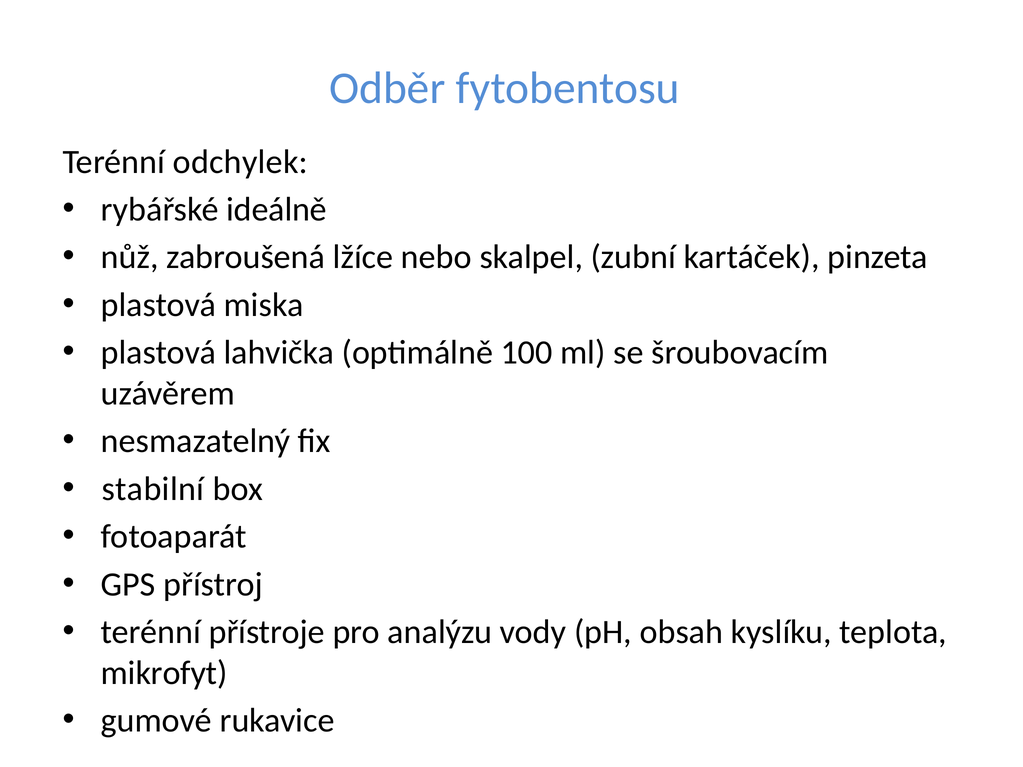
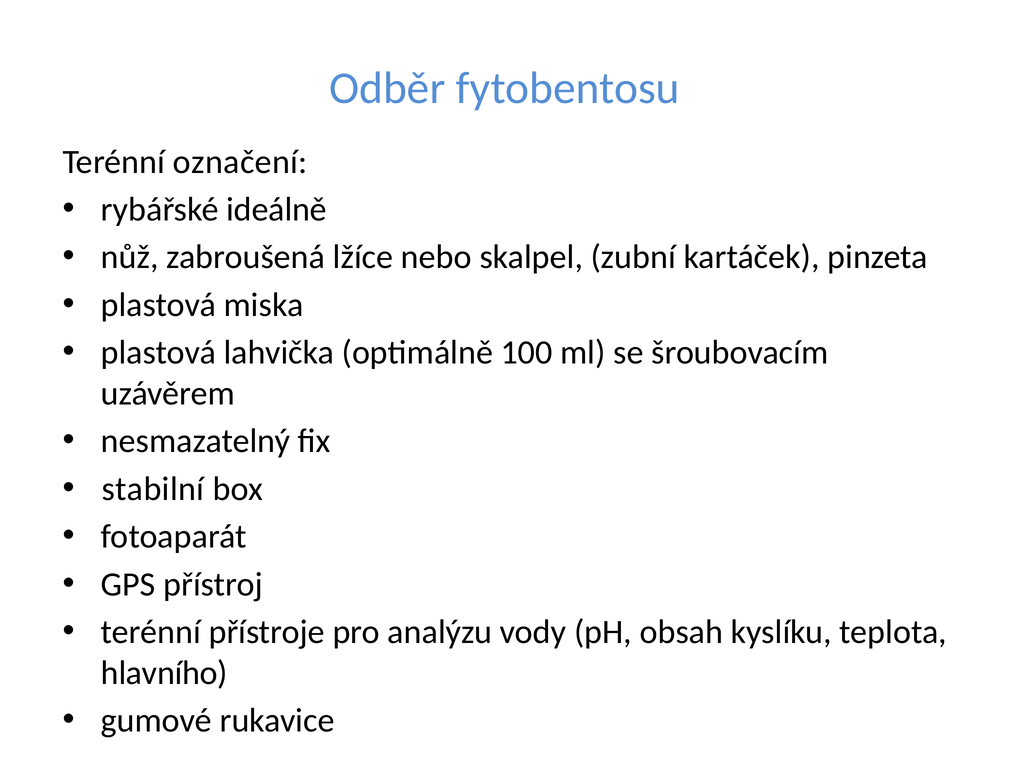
odchylek: odchylek -> označení (240, 162)
mikrofyt: mikrofyt -> hlavního (164, 673)
